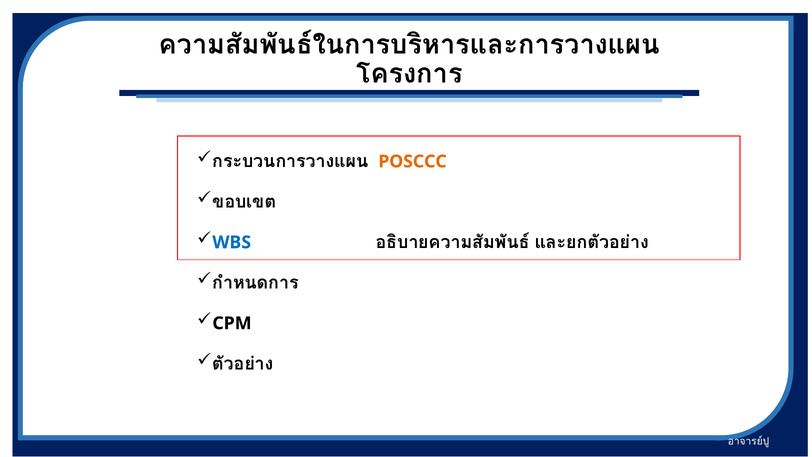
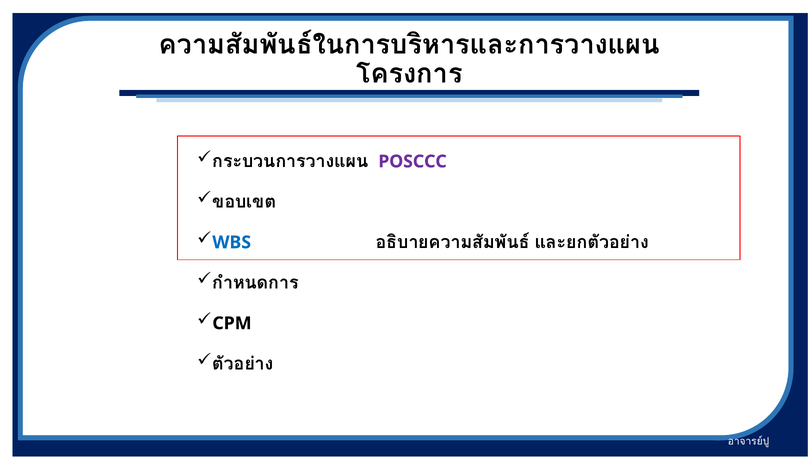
POSCCC colour: orange -> purple (413, 161)
